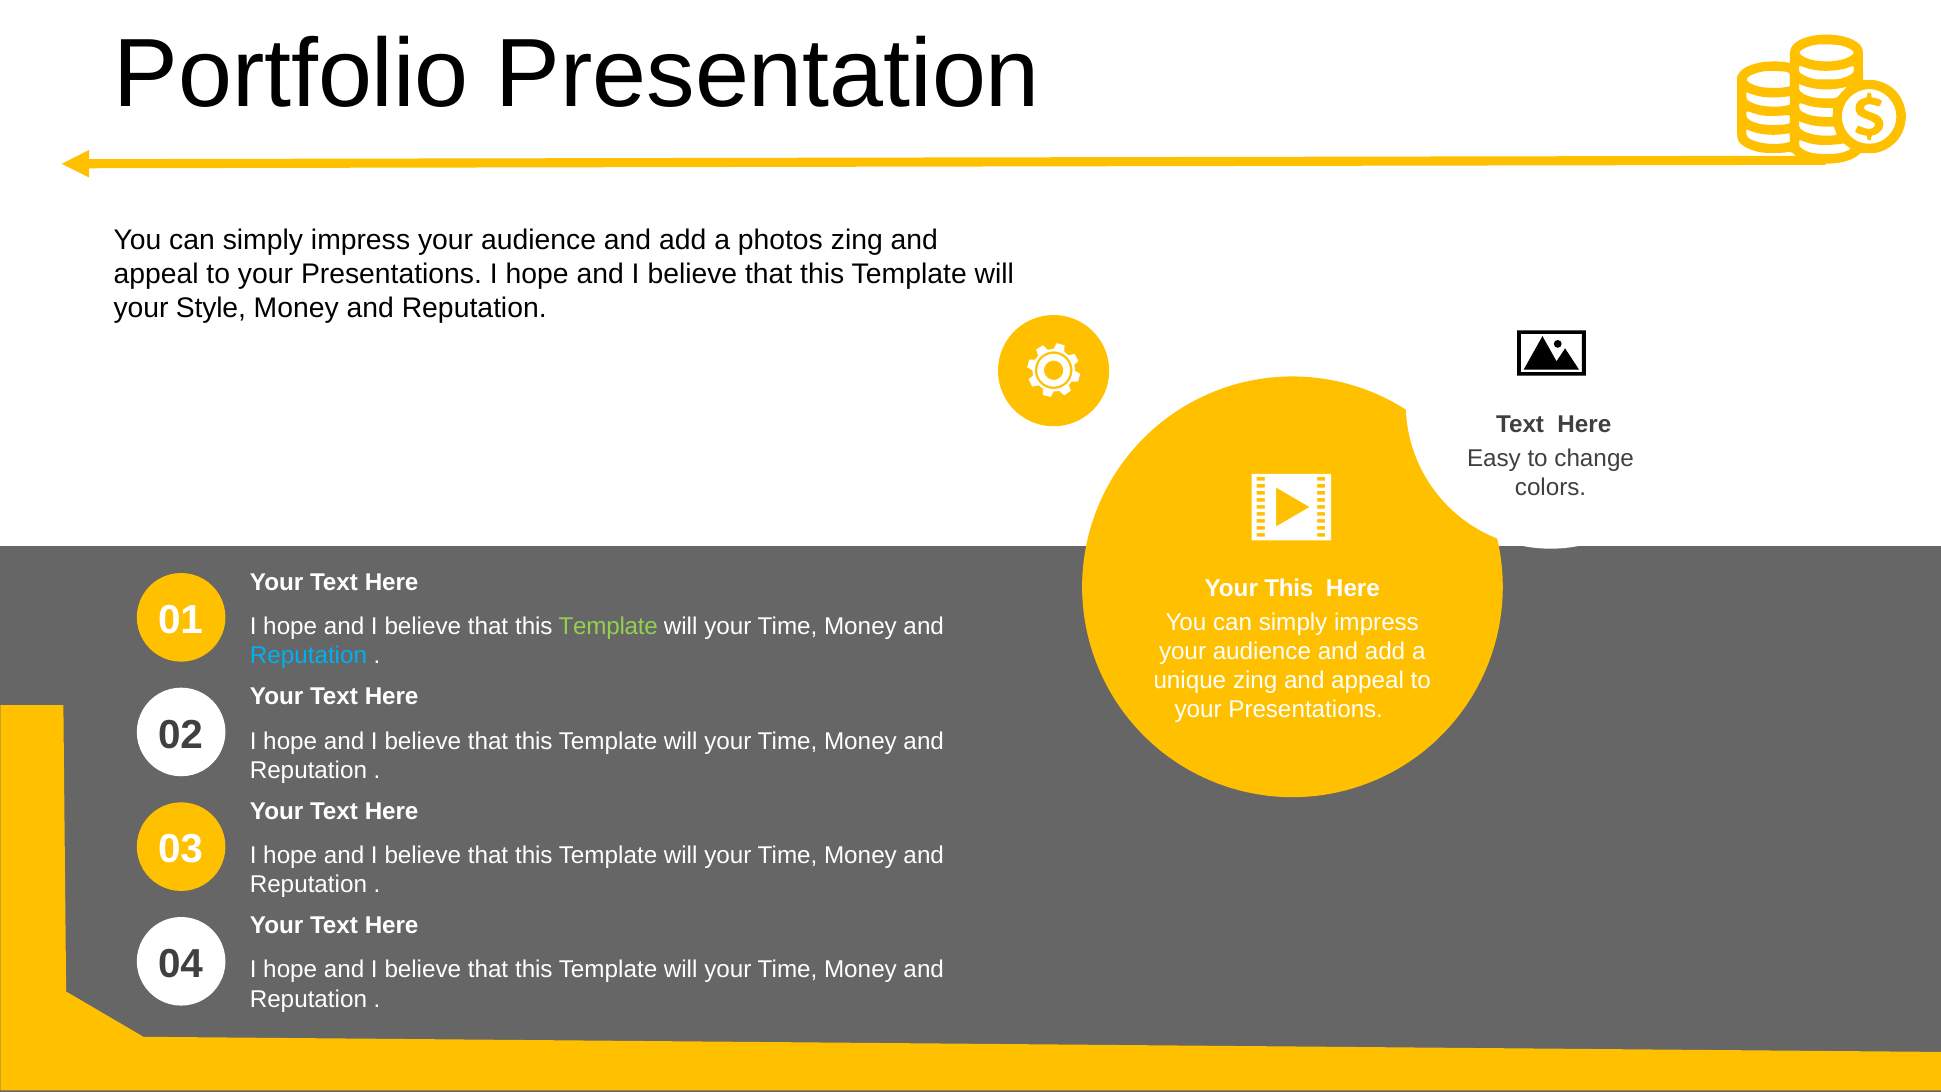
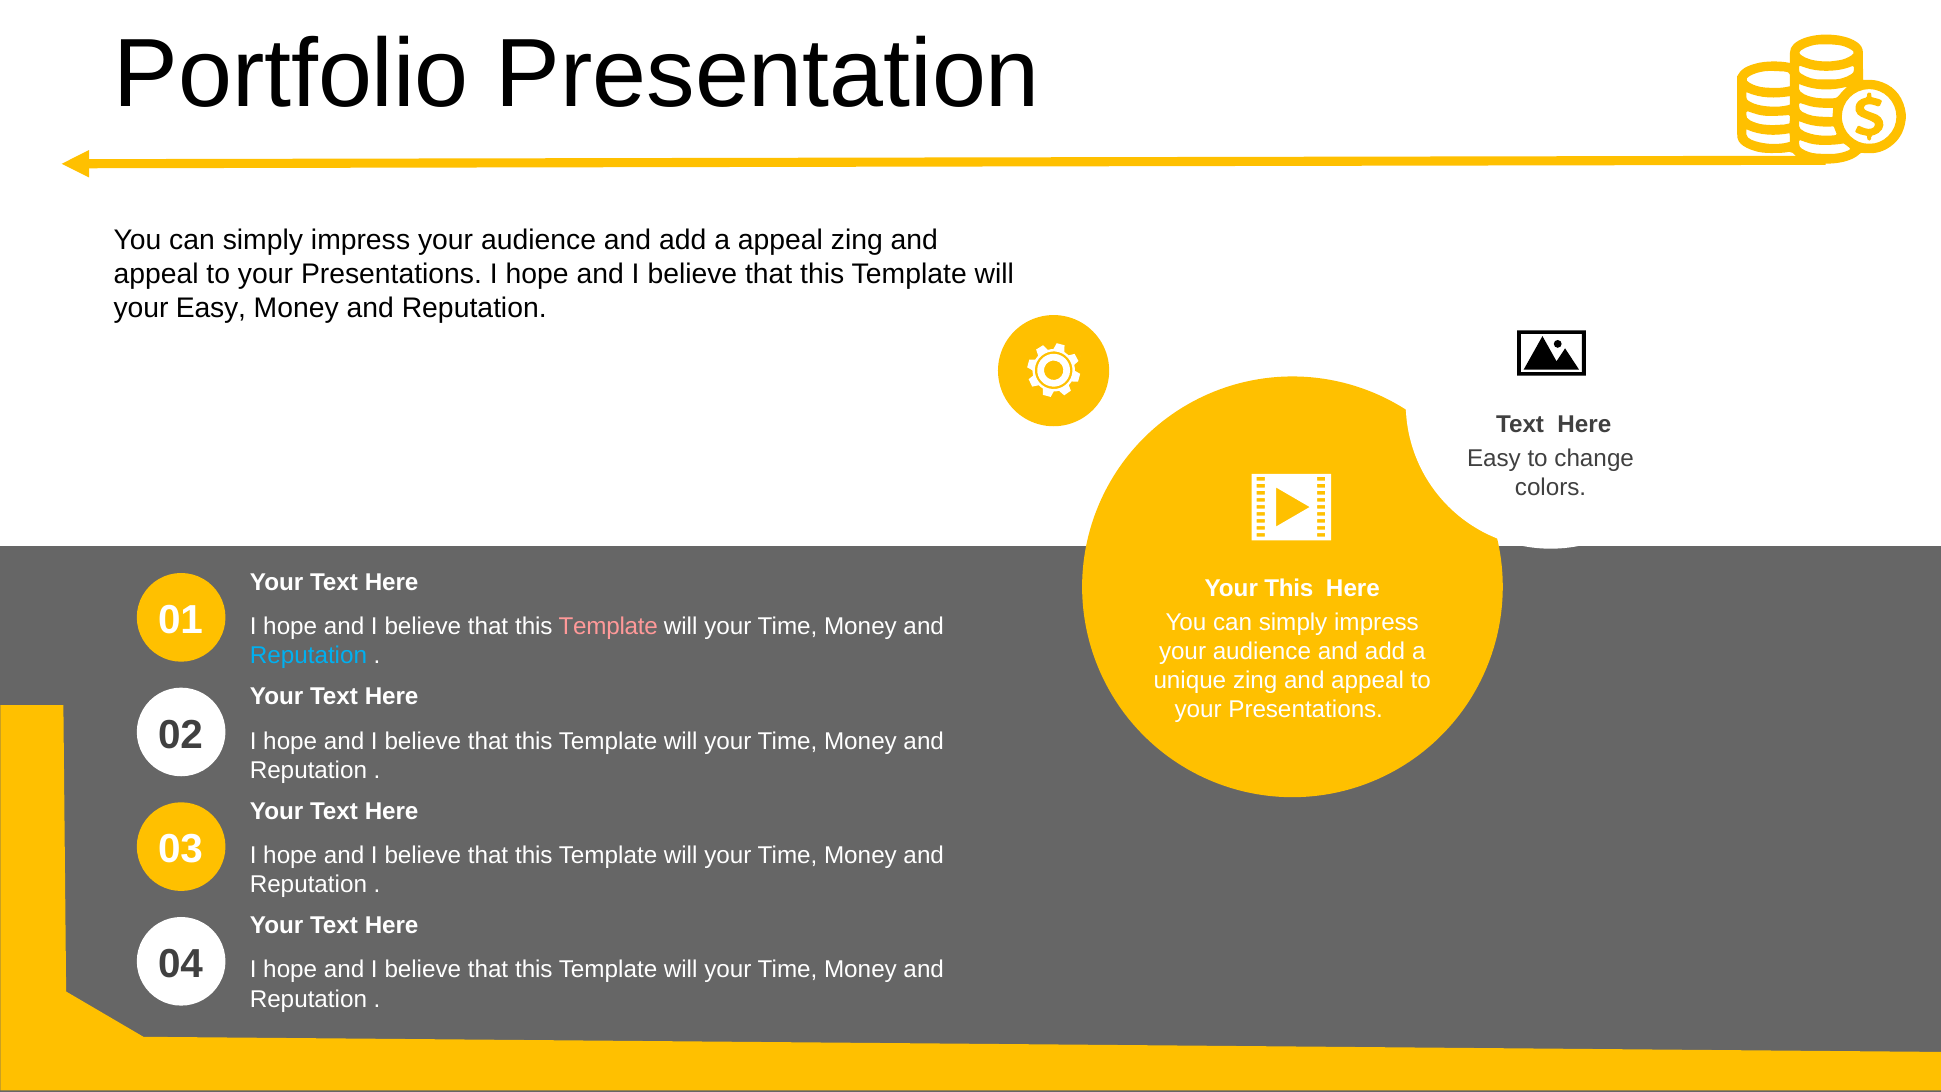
a photos: photos -> appeal (780, 240)
your Style: Style -> Easy (211, 308)
Template colour: light green -> pink (608, 626)
